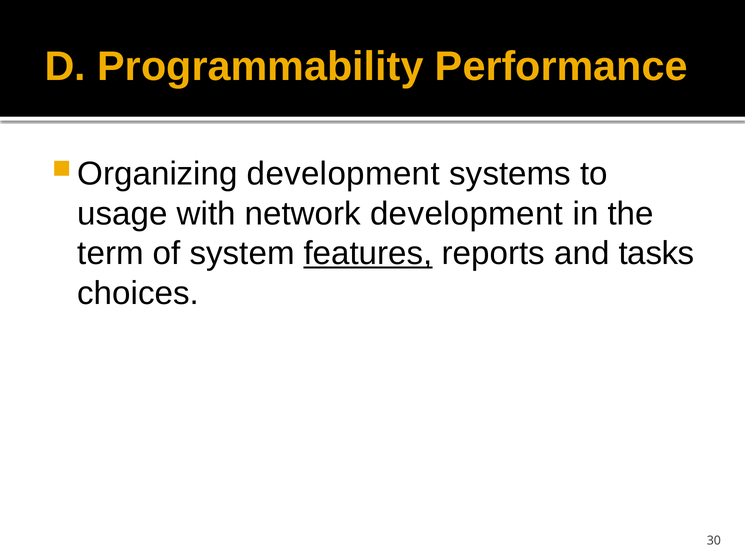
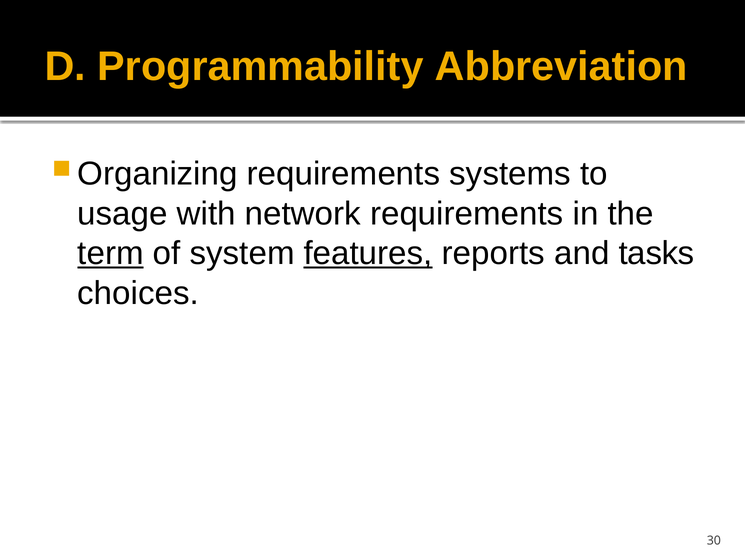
Performance: Performance -> Abbreviation (561, 67)
development: development -> requirements (343, 174)
network development: development -> requirements (467, 214)
term underline: none -> present (111, 254)
